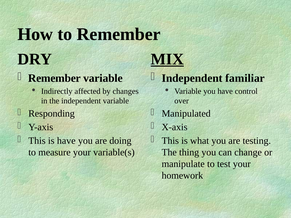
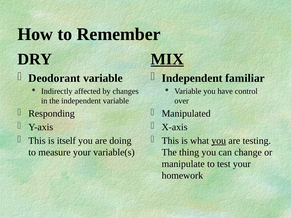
Remember: Remember -> Deodorant (54, 78)
is have: have -> itself (66, 141)
you underline: none -> present (219, 141)
